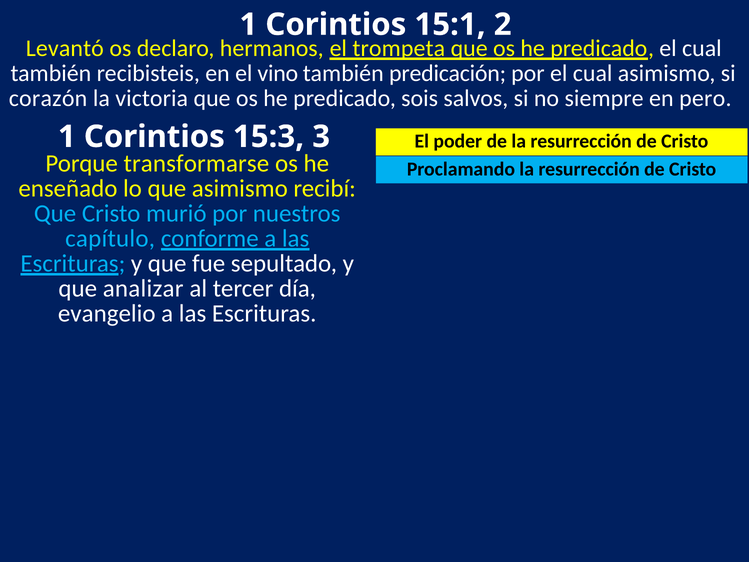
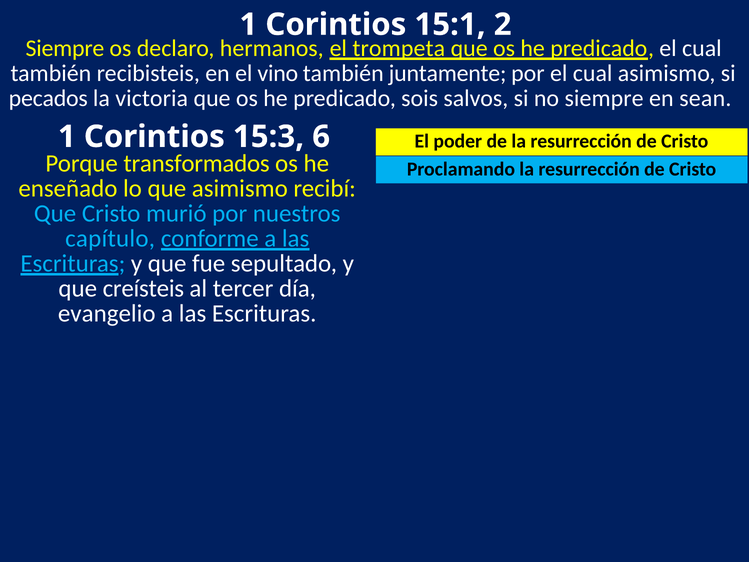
Levantó: Levantó -> Siempre (65, 48)
predicación: predicación -> juntamente (448, 73)
corazón: corazón -> pecados (48, 98)
pero: pero -> sean (705, 98)
3: 3 -> 6 (321, 137)
transformarse: transformarse -> transformados (197, 164)
analizar: analizar -> creísteis (143, 289)
